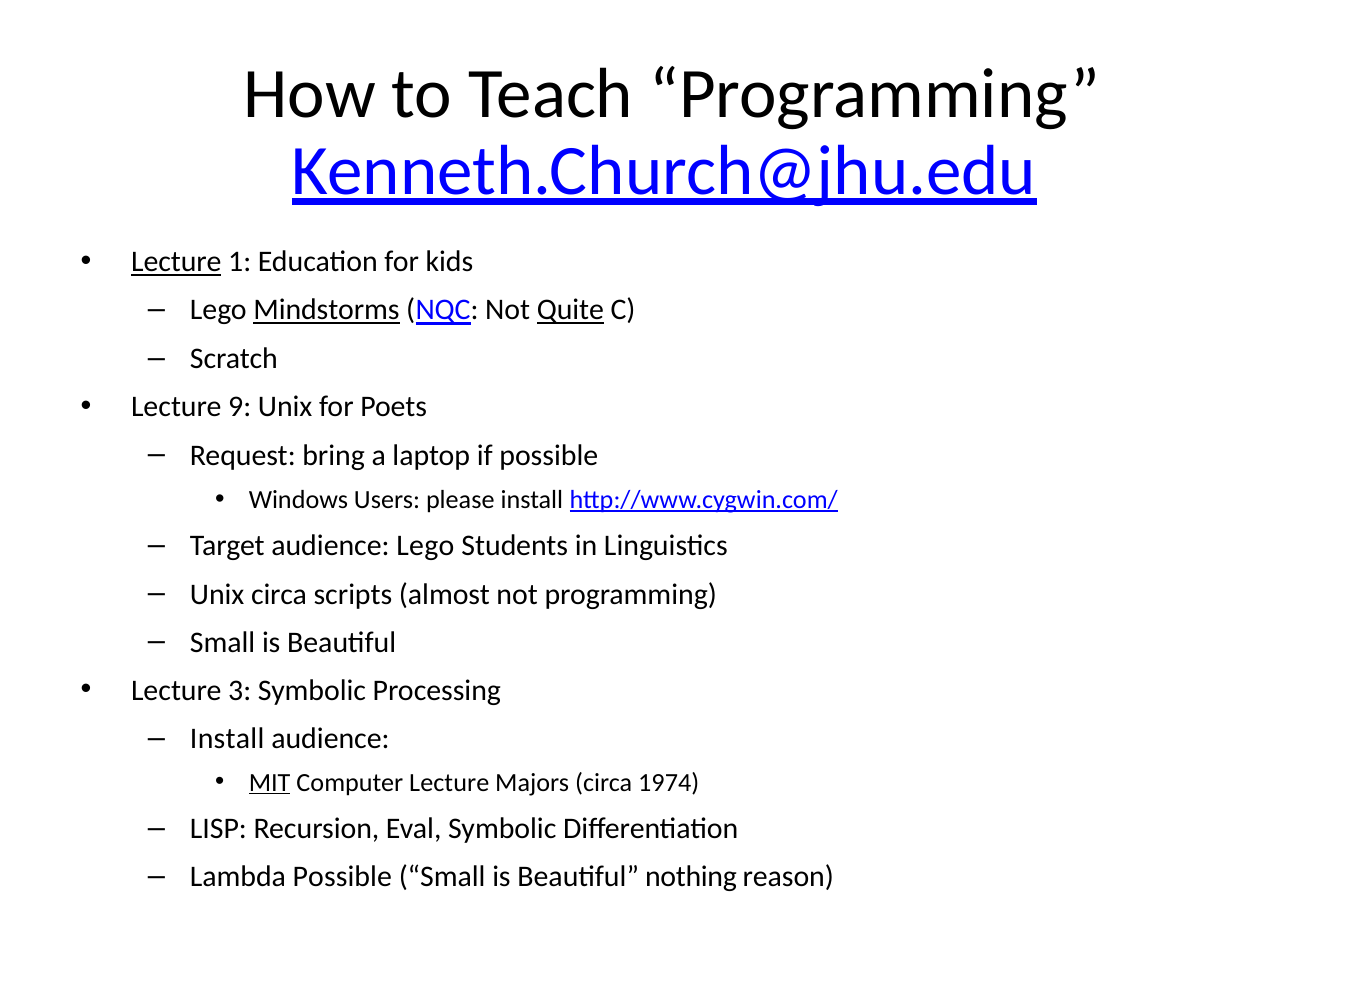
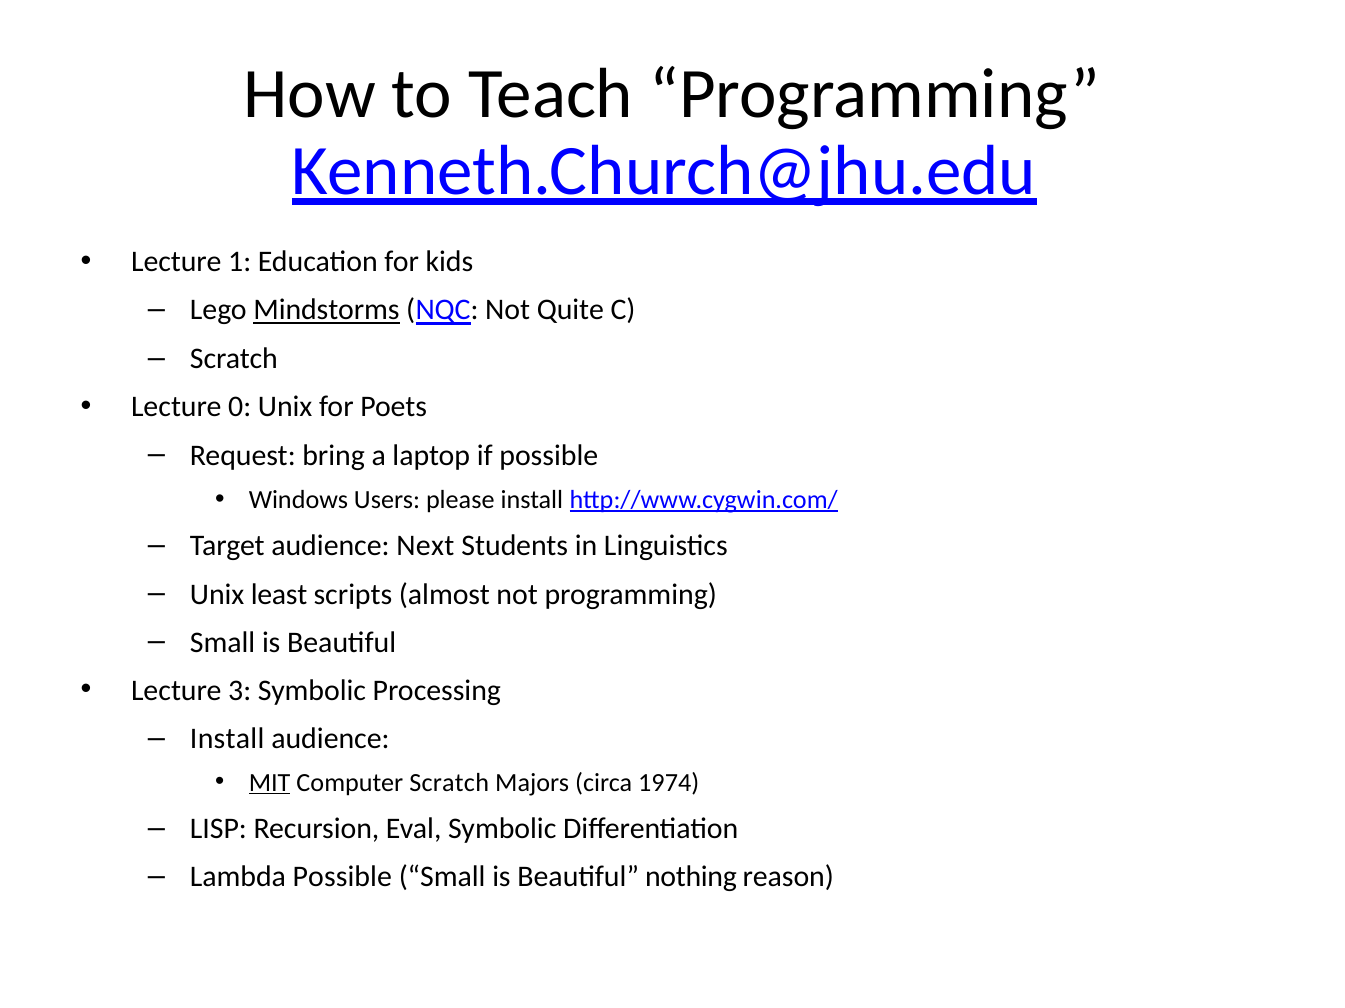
Lecture underline: present -> none (176, 262)
Quite underline: present -> none (570, 310)
9: 9 -> 0 (240, 407)
audience Lego: Lego -> Next (425, 546)
Unix circa: circa -> least (279, 595)
Computer Lecture: Lecture -> Scratch (449, 783)
